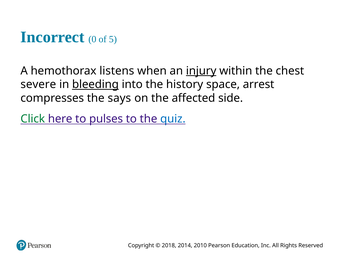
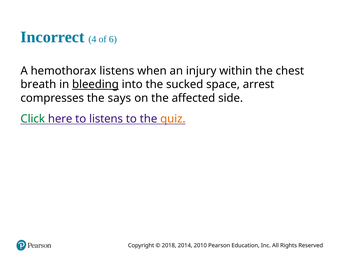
0: 0 -> 4 (92, 39)
5: 5 -> 6 (113, 39)
injury underline: present -> none (201, 71)
severe: severe -> breath (38, 84)
history: history -> sucked (185, 84)
to pulses: pulses -> listens (106, 119)
quiz colour: blue -> orange (173, 119)
